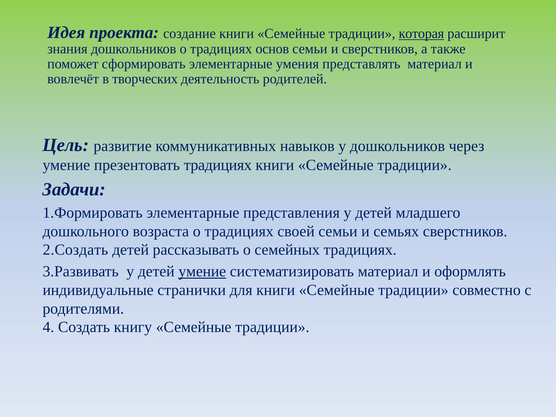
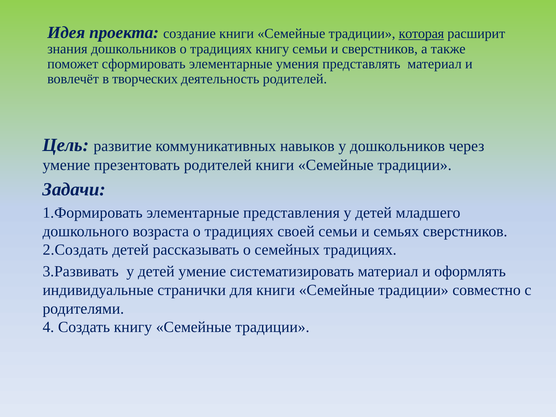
традициях основ: основ -> книгу (272, 49)
презентовать традициях: традициях -> родителей (218, 165)
умение underline: present -> none (202, 271)
